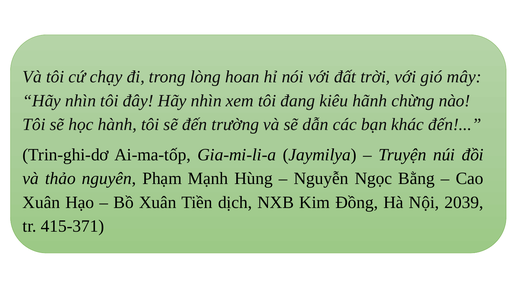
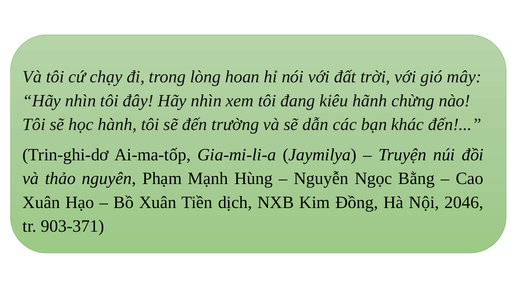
2039: 2039 -> 2046 (464, 203)
415-371: 415-371 -> 903-371 (72, 226)
